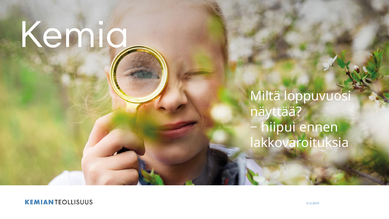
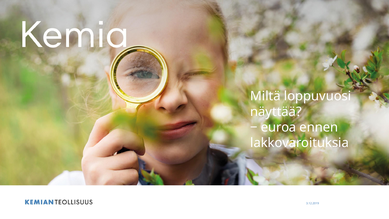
hiipui: hiipui -> euroa (279, 127)
